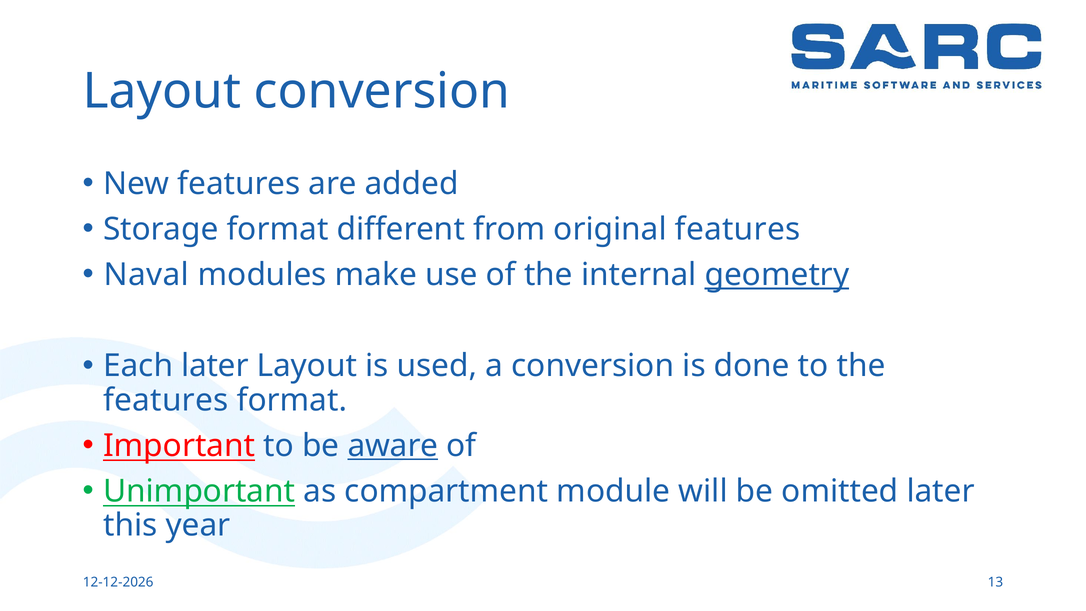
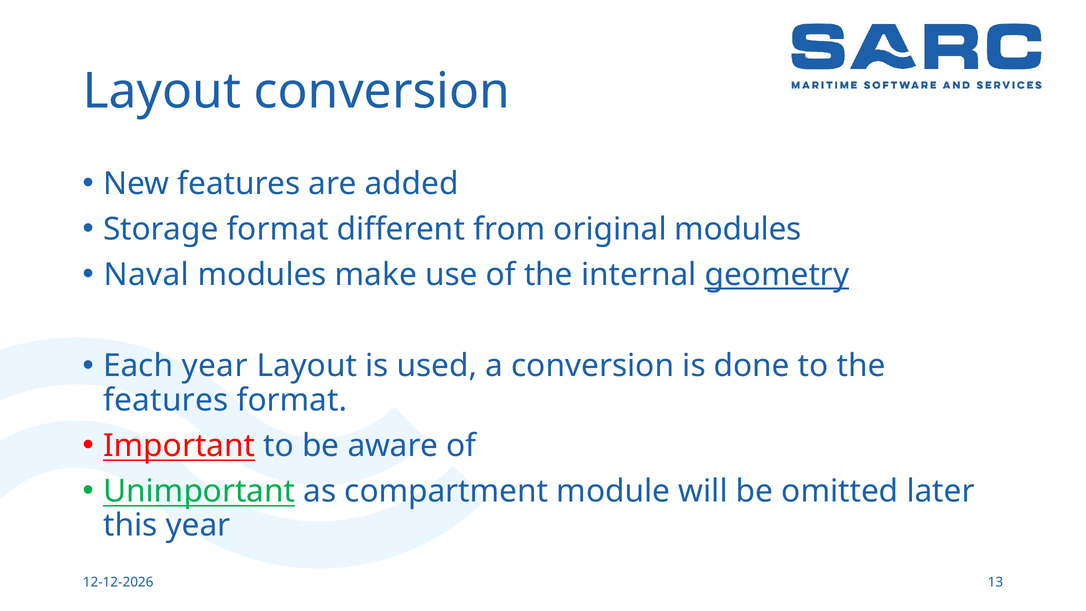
original features: features -> modules (738, 229)
Each later: later -> year (215, 366)
aware underline: present -> none (393, 445)
